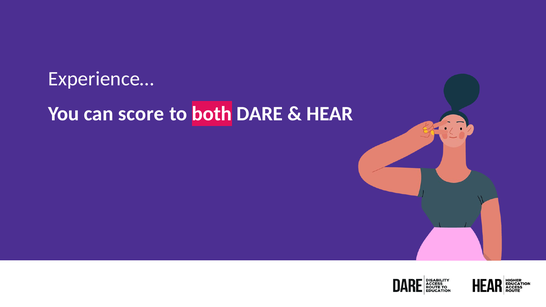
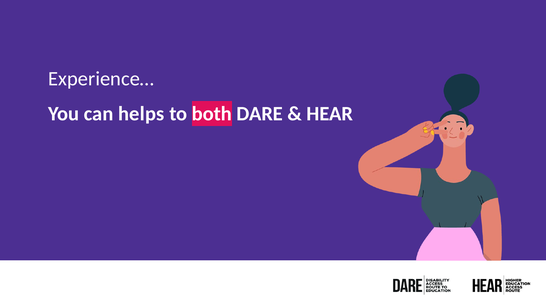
score: score -> helps (141, 114)
